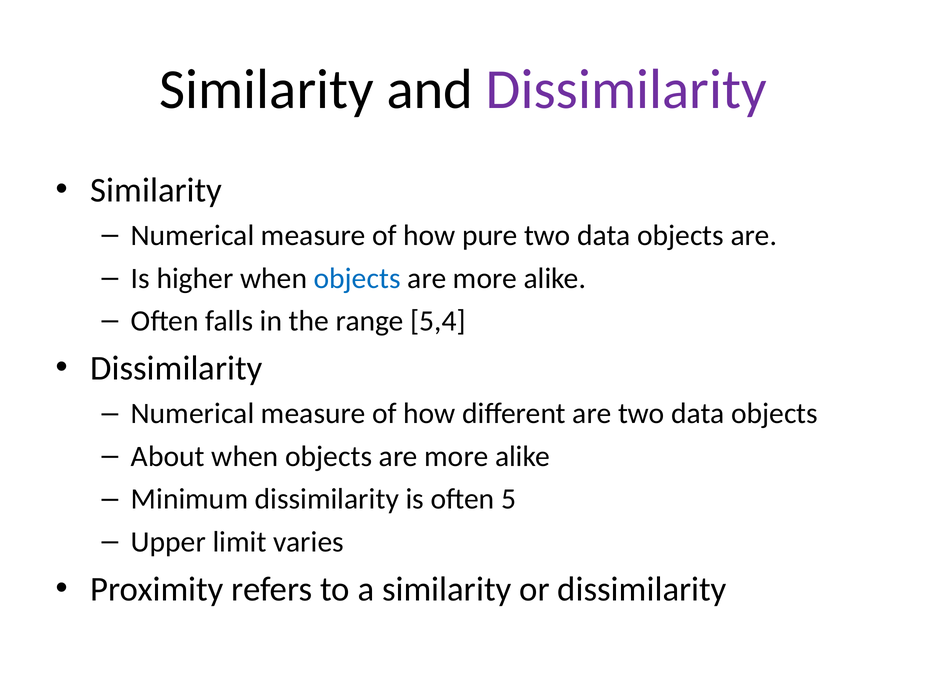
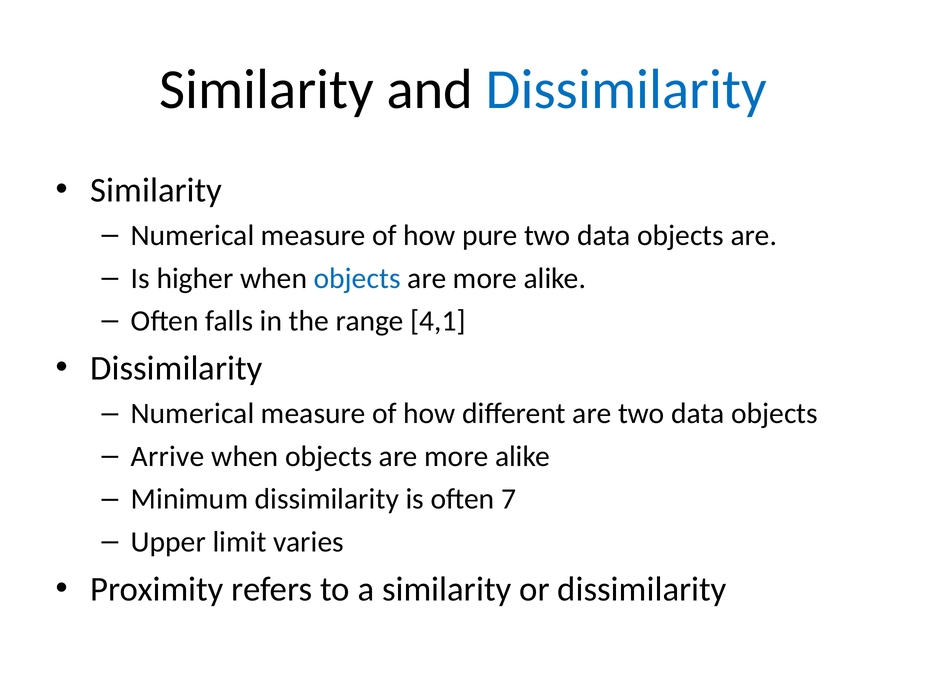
Dissimilarity colour: purple -> blue (626, 90)
5,4: 5,4 -> 4,1 (438, 321)
About: About -> Arrive (168, 457)
5: 5 -> 7 (509, 499)
